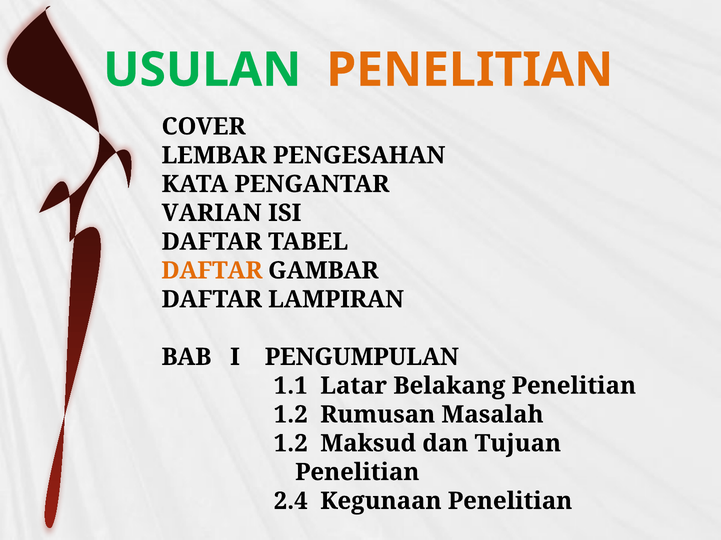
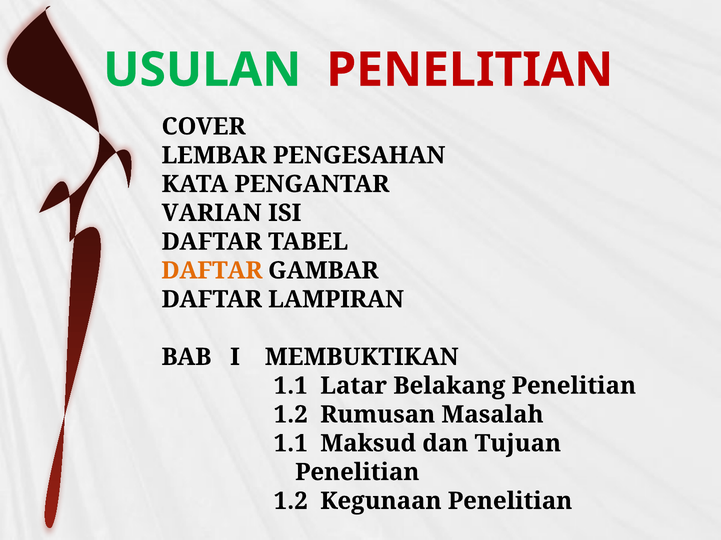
PENELITIAN colour: orange -> red (470, 70)
PENGUMPULAN: PENGUMPULAN -> MEMBUKTIKAN (362, 357)
1.2: 1.2 -> 1.1 (291, 444)
2.4: 2.4 -> 1.2 (291, 502)
